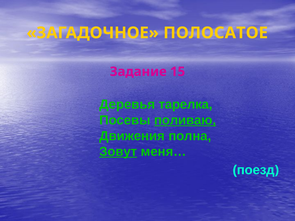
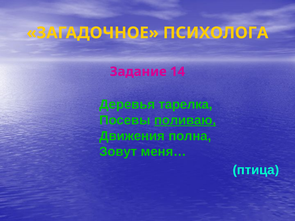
ПОЛОСАТОЕ: ПОЛОСАТОЕ -> ПСИХОЛОГА (216, 33)
15: 15 -> 14 (178, 72)
Зовут underline: present -> none (118, 152)
поезд: поезд -> птица (254, 170)
